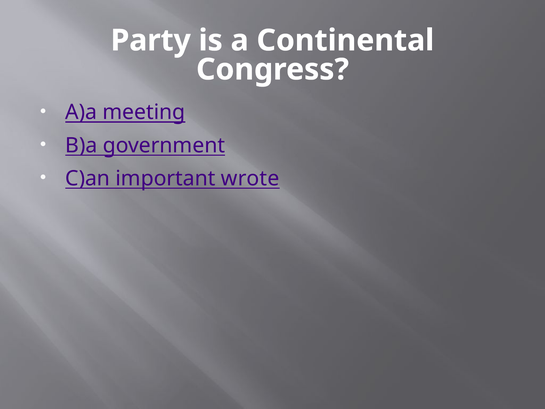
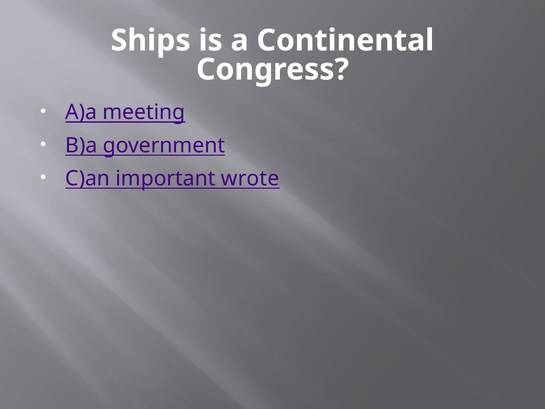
Party: Party -> Ships (151, 40)
